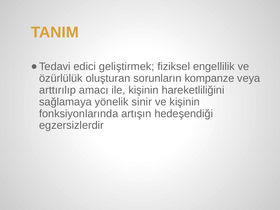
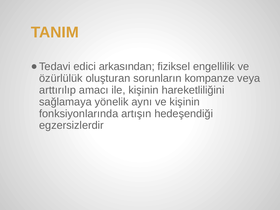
geliştirmek: geliştirmek -> arkasından (127, 67)
sinir: sinir -> aynı (142, 102)
